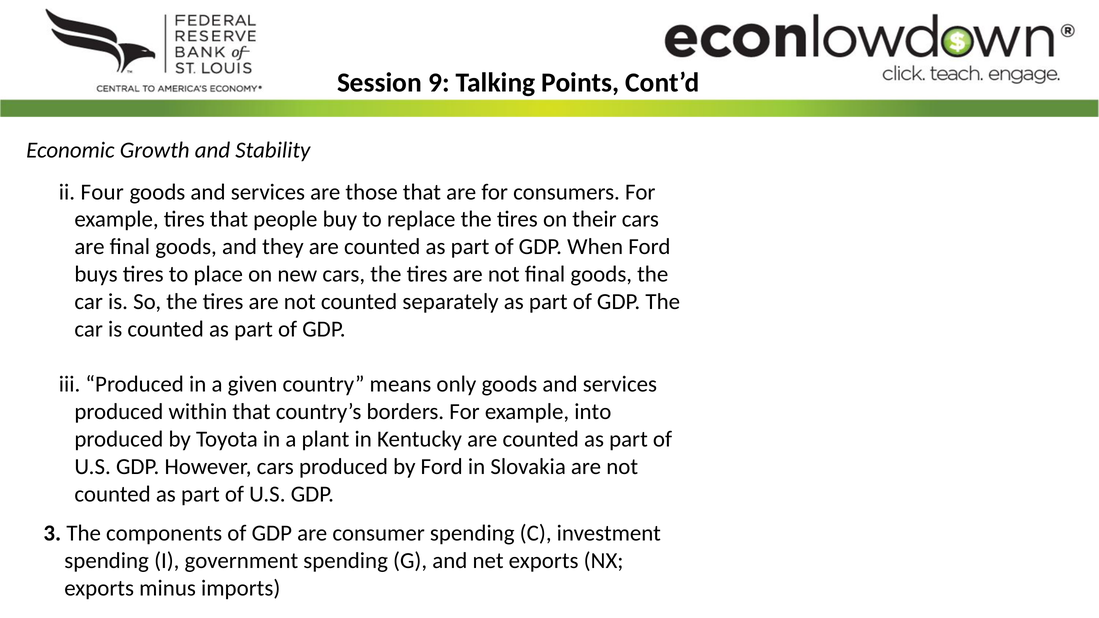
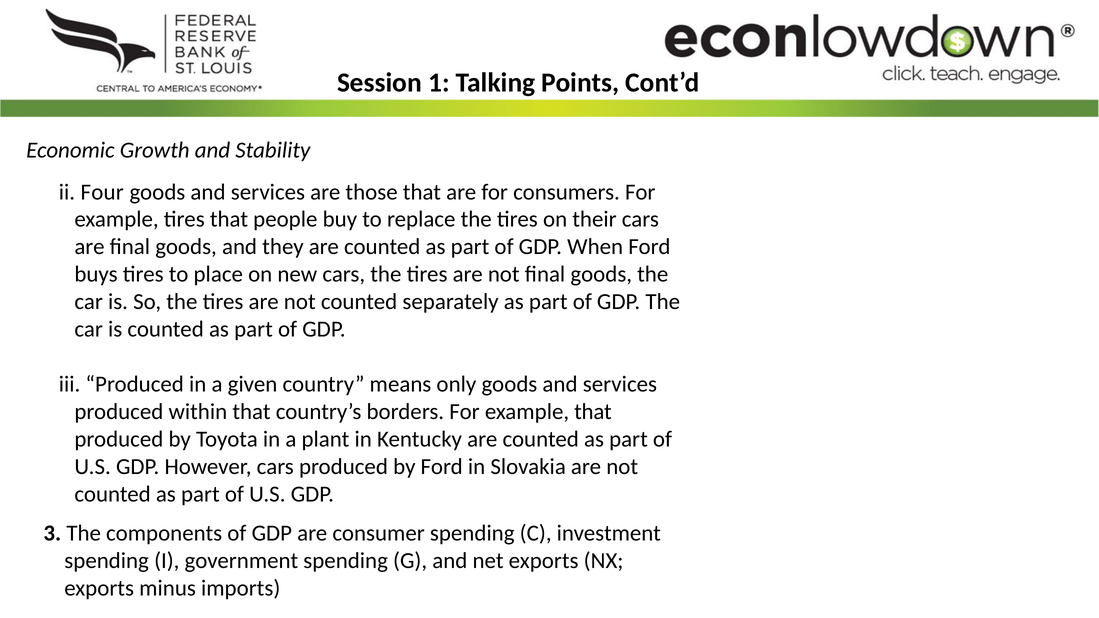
9: 9 -> 1 (439, 83)
example into: into -> that (593, 412)
